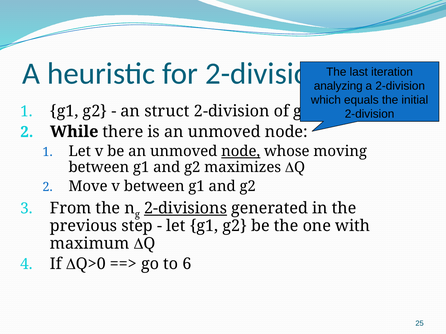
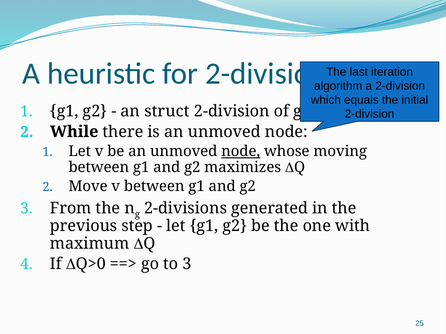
analyzing: analyzing -> algorithm (338, 86)
2-divisions underline: present -> none (185, 208)
to 6: 6 -> 3 (187, 264)
